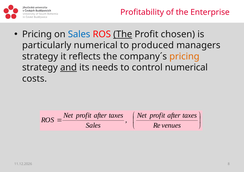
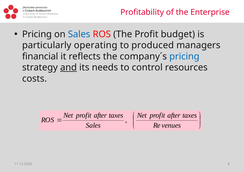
The underline: present -> none (123, 34)
chosen: chosen -> budget (178, 34)
particularly numerical: numerical -> operating (96, 45)
strategy: strategy -> financial (40, 57)
pricing colour: orange -> blue (184, 57)
control numerical: numerical -> resources (186, 68)
